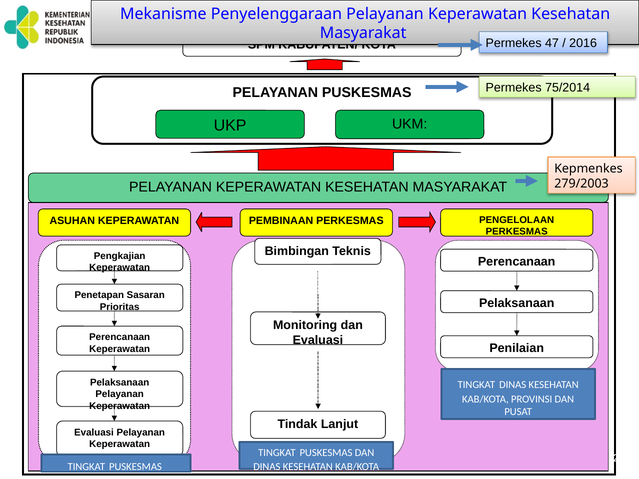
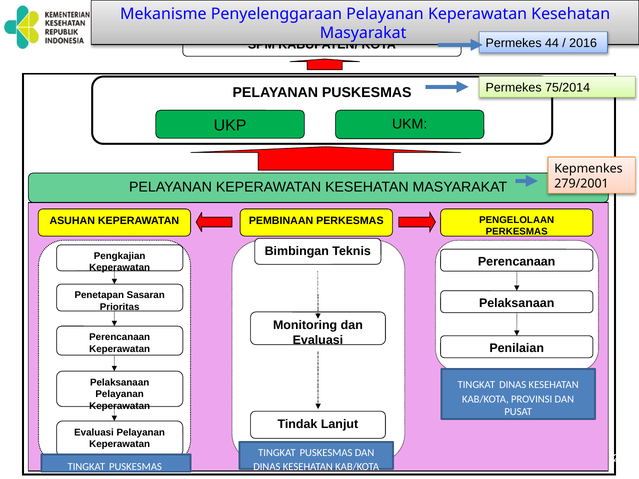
47: 47 -> 44 (552, 43)
279/2003: 279/2003 -> 279/2001 (582, 184)
